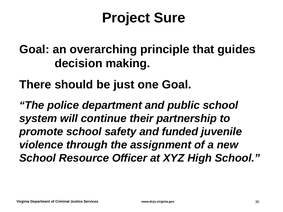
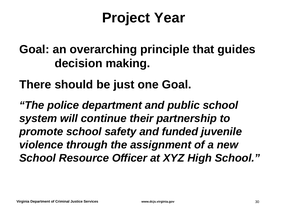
Sure: Sure -> Year (170, 18)
